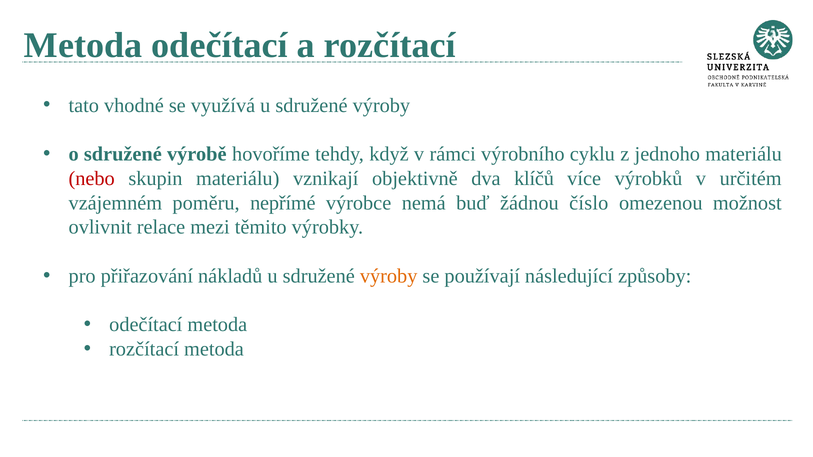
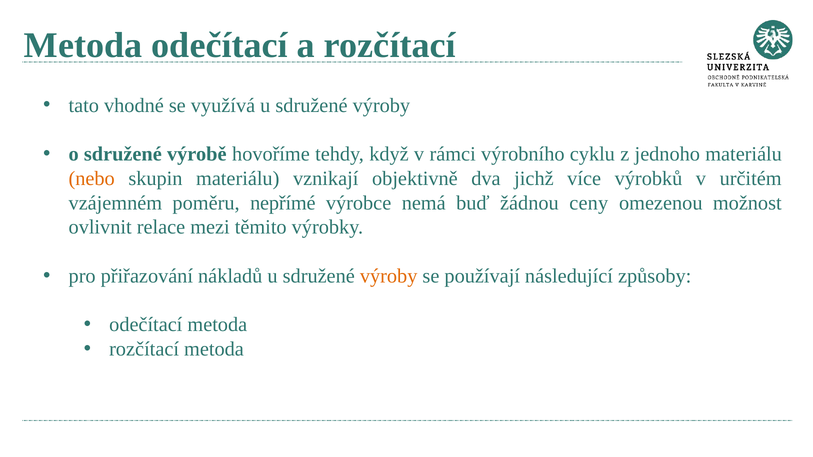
nebo colour: red -> orange (92, 179)
klíčů: klíčů -> jichž (534, 179)
číslo: číslo -> ceny (589, 203)
